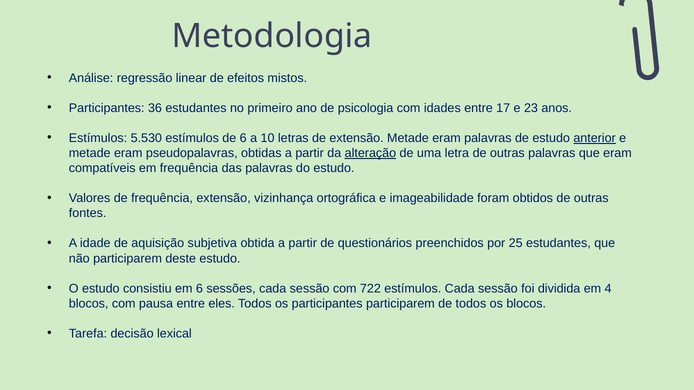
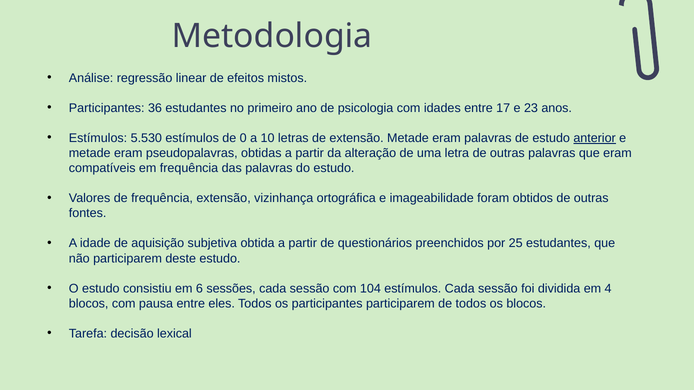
de 6: 6 -> 0 (243, 138)
alteração underline: present -> none (370, 153)
722: 722 -> 104 (370, 289)
